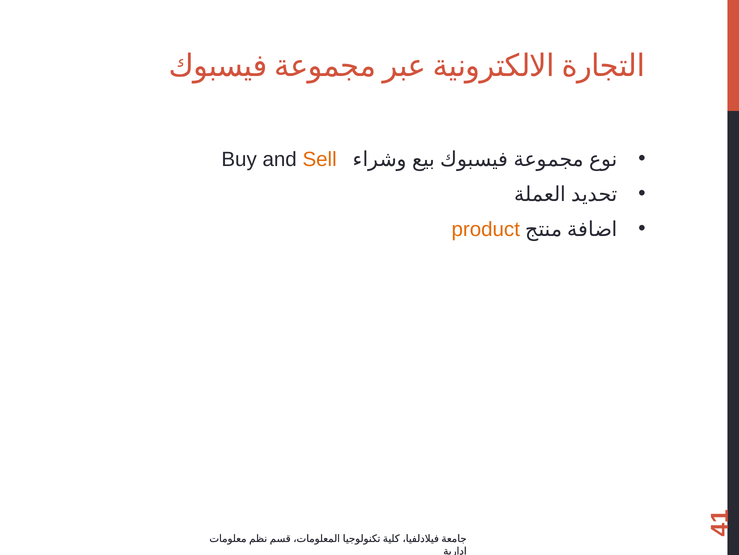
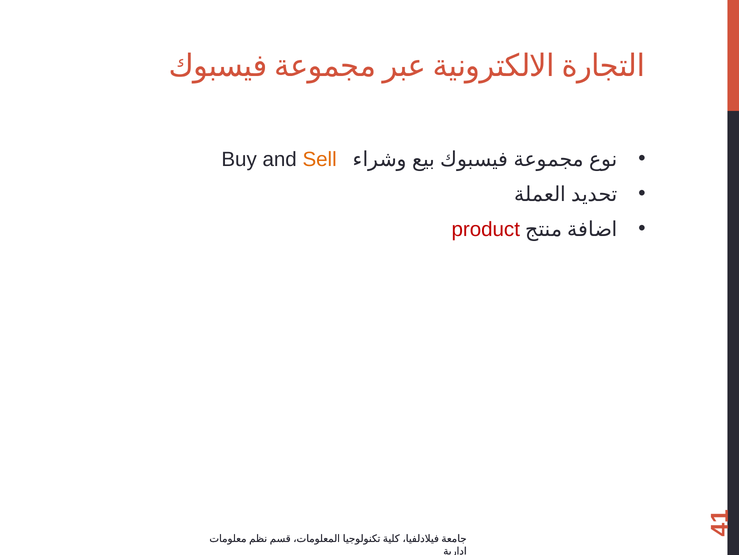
product colour: orange -> red (486, 229)
